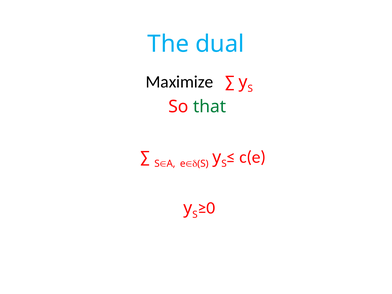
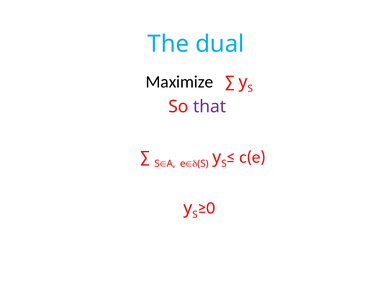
that colour: green -> purple (210, 107)
